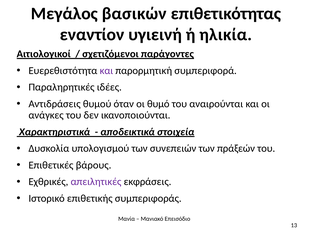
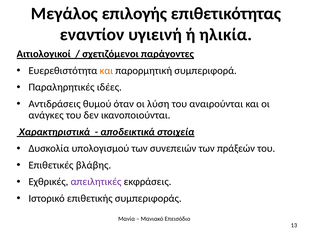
βασικών: βασικών -> επιλογής (134, 13)
και colour: purple -> orange (106, 71)
θυμό: θυμό -> λύση (158, 104)
βάρους: βάρους -> βλάβης (94, 165)
